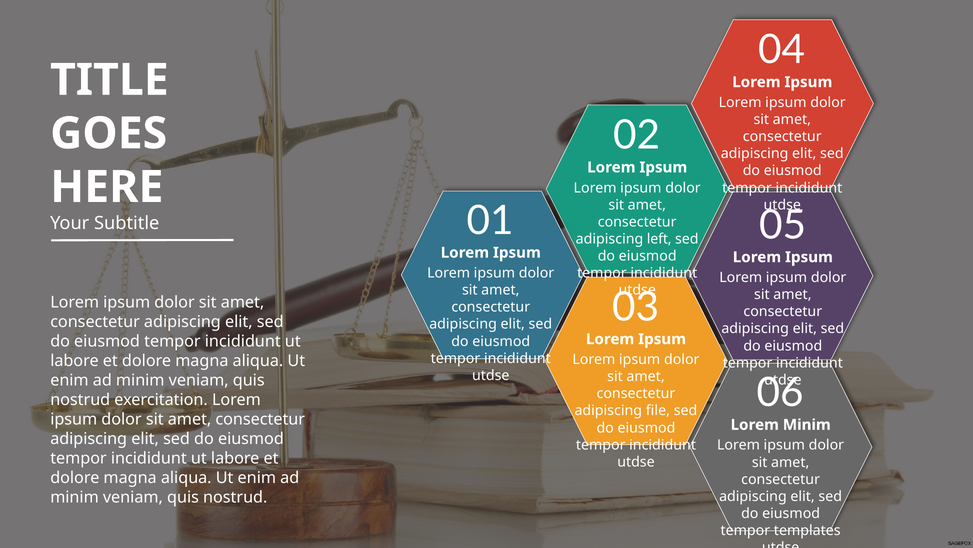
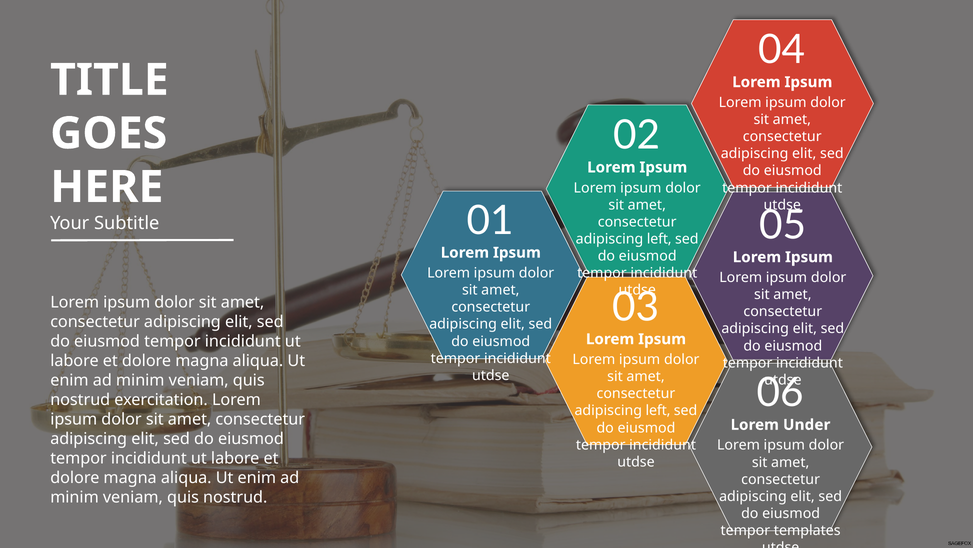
file: file -> left (658, 410)
Lorem Minim: Minim -> Under (807, 424)
